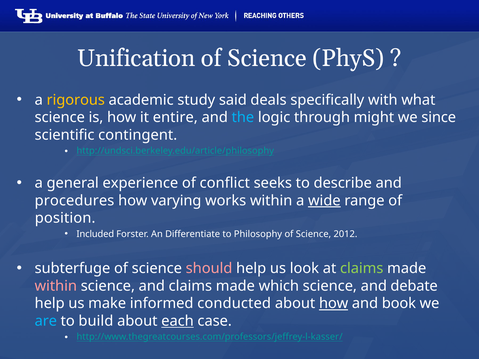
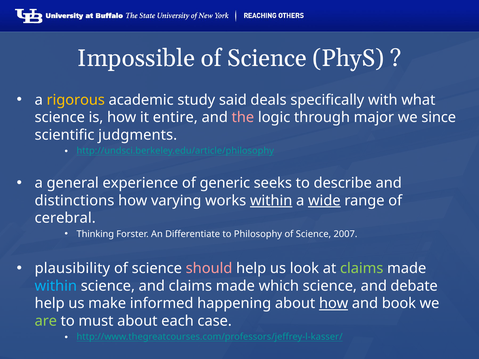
Unification: Unification -> Impossible (136, 58)
the colour: light blue -> pink (243, 118)
might: might -> major (374, 118)
contingent: contingent -> judgments (138, 135)
conflict: conflict -> generic (225, 183)
procedures: procedures -> distinctions (75, 201)
within underline: none -> present (271, 201)
position: position -> cerebral (65, 218)
Included: Included -> Thinking (95, 234)
2012: 2012 -> 2007 (345, 234)
subterfuge: subterfuge -> plausibility (72, 269)
within colour: pink -> light blue (56, 286)
conducted: conducted -> happening (234, 304)
are colour: light blue -> light green (46, 321)
build: build -> must (96, 321)
each underline: present -> none (178, 321)
